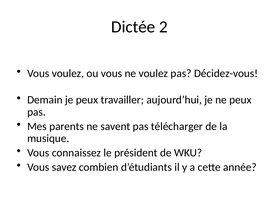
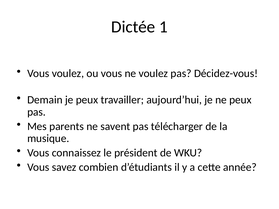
2: 2 -> 1 (163, 27)
